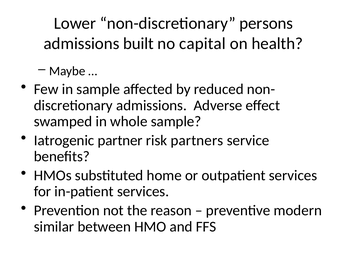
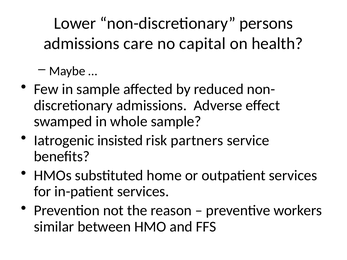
built: built -> care (138, 44)
partner: partner -> insisted (120, 141)
modern: modern -> workers (298, 211)
